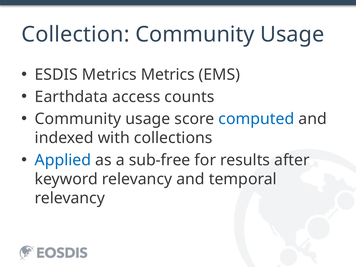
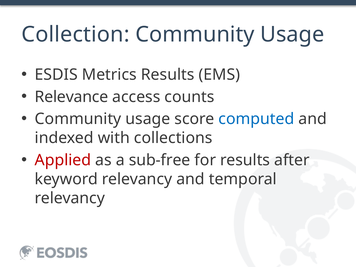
Metrics Metrics: Metrics -> Results (168, 75)
Earthdata: Earthdata -> Relevance (71, 97)
Applied colour: blue -> red (63, 160)
